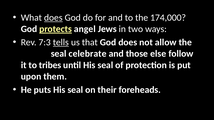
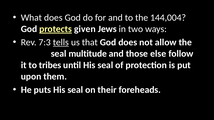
does underline: present -> none (53, 18)
174,000: 174,000 -> 144,004 (168, 18)
angel: angel -> given (85, 29)
celebrate: celebrate -> multitude (88, 54)
